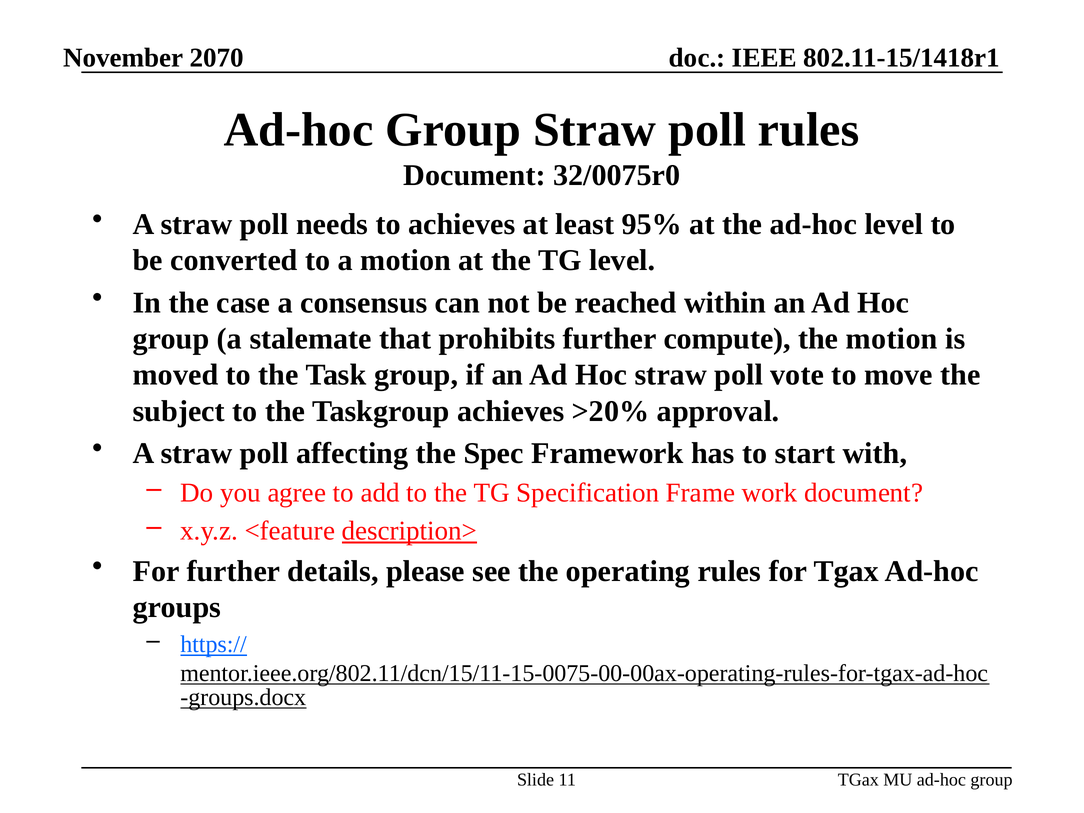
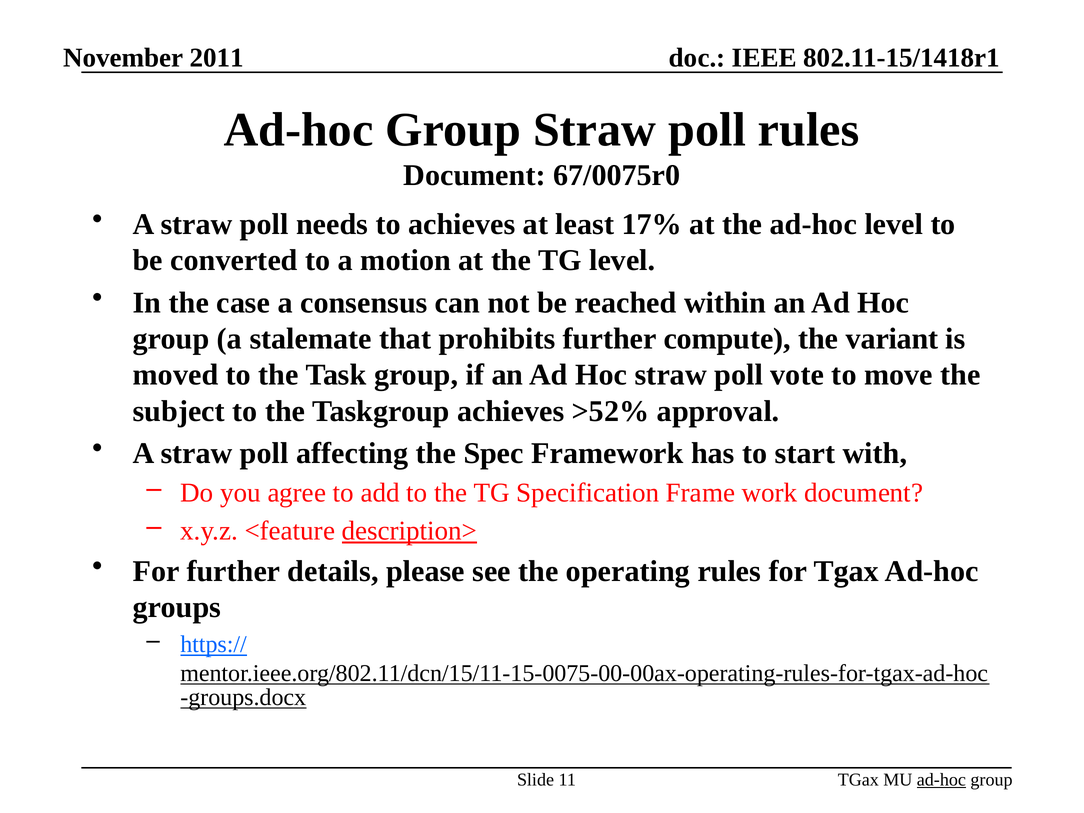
2070: 2070 -> 2011 (217, 58)
32/0075r0: 32/0075r0 -> 67/0075r0 (617, 176)
95%: 95% -> 17% (652, 224)
the motion: motion -> variant (892, 339)
>20%: >20% -> >52% (611, 411)
ad-hoc underline: none -> present (941, 780)
